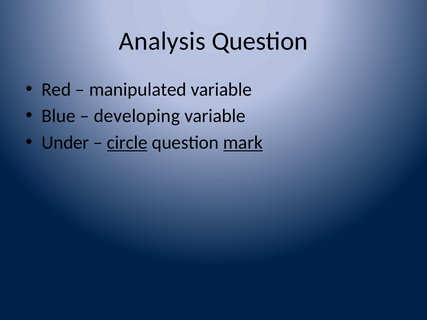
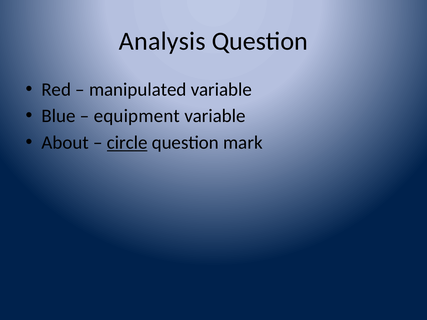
developing: developing -> equipment (137, 116)
Under: Under -> About (65, 143)
mark underline: present -> none (243, 143)
